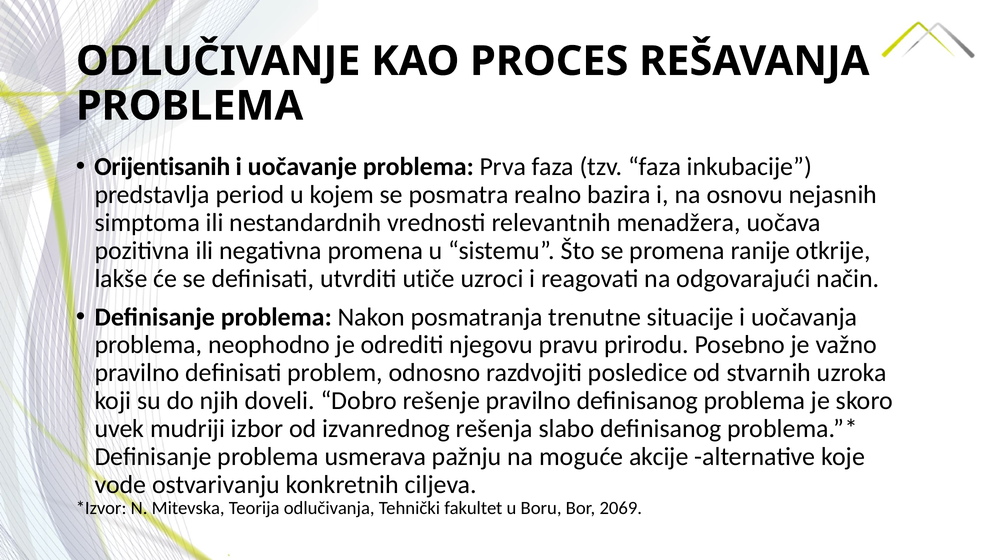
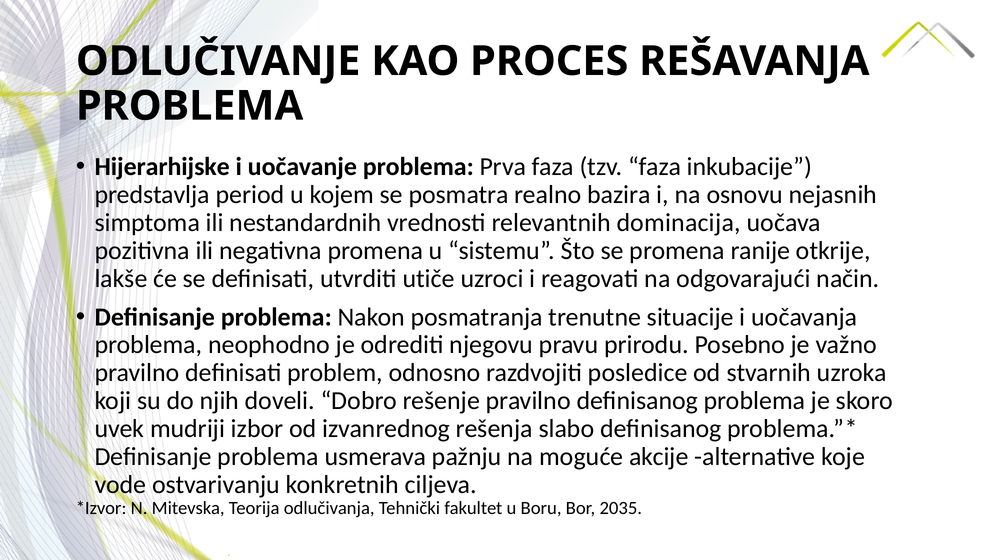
Orijentisanih: Orijentisanih -> Hijerarhijske (162, 167)
menadžera: menadžera -> dominacija (679, 223)
2069: 2069 -> 2035 (621, 508)
